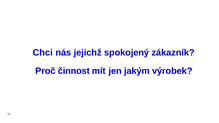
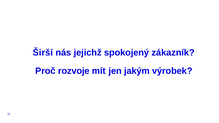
Chci: Chci -> Širší (43, 53)
činnost: činnost -> rozvoje (74, 71)
